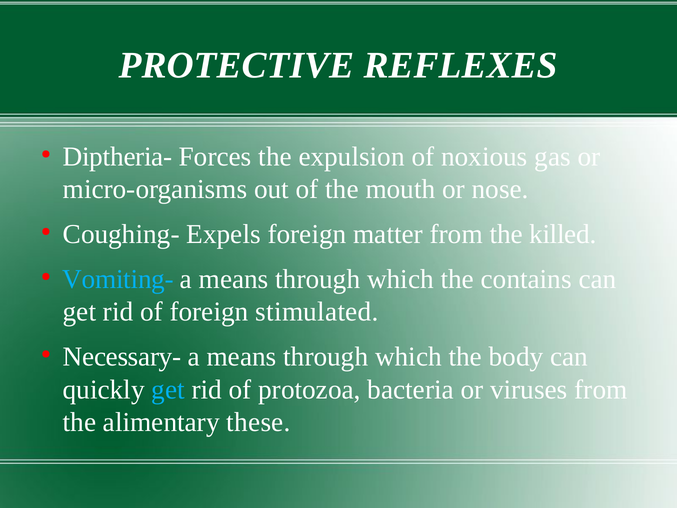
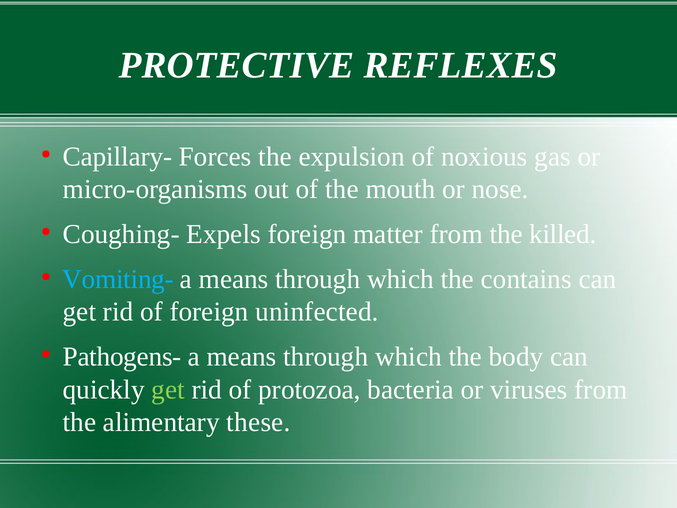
Diptheria-: Diptheria- -> Capillary- (117, 156)
stimulated: stimulated -> uninfected (317, 312)
Necessary-: Necessary- -> Pathogens- (122, 356)
get colour: light blue -> light green (168, 389)
